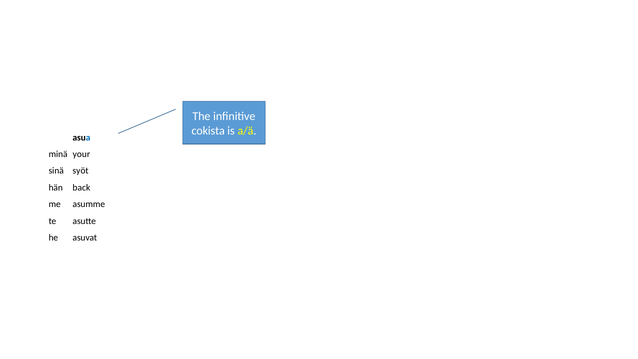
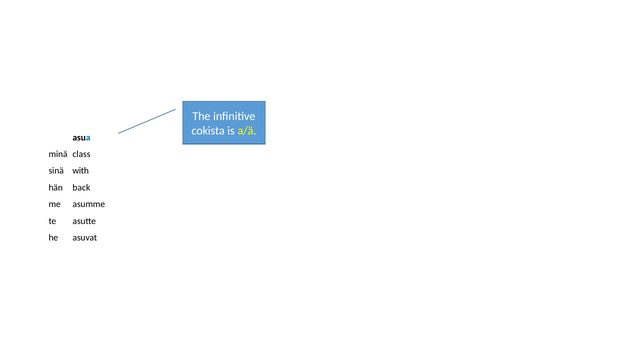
your: your -> class (81, 154)
syöt: syöt -> with (81, 171)
